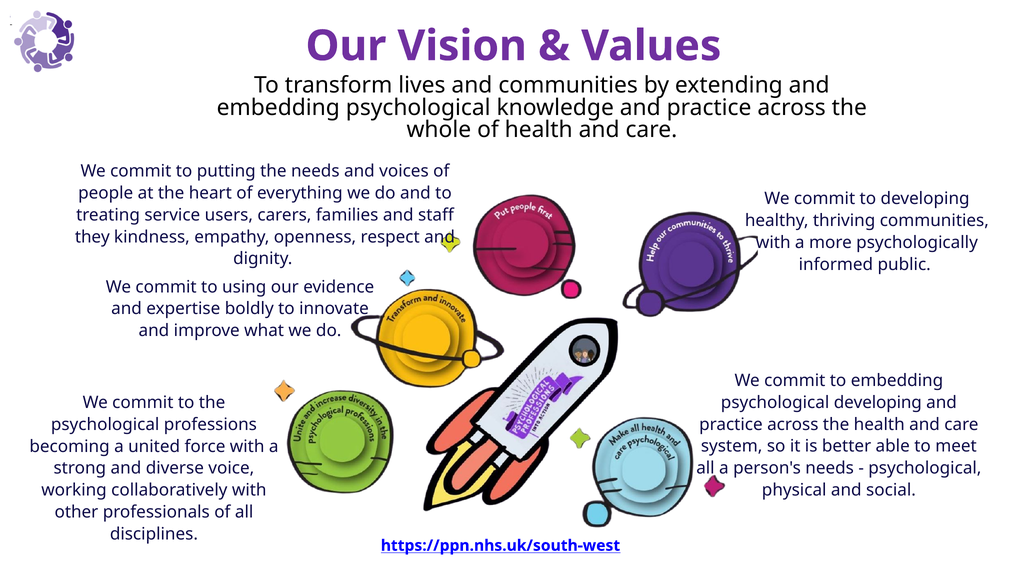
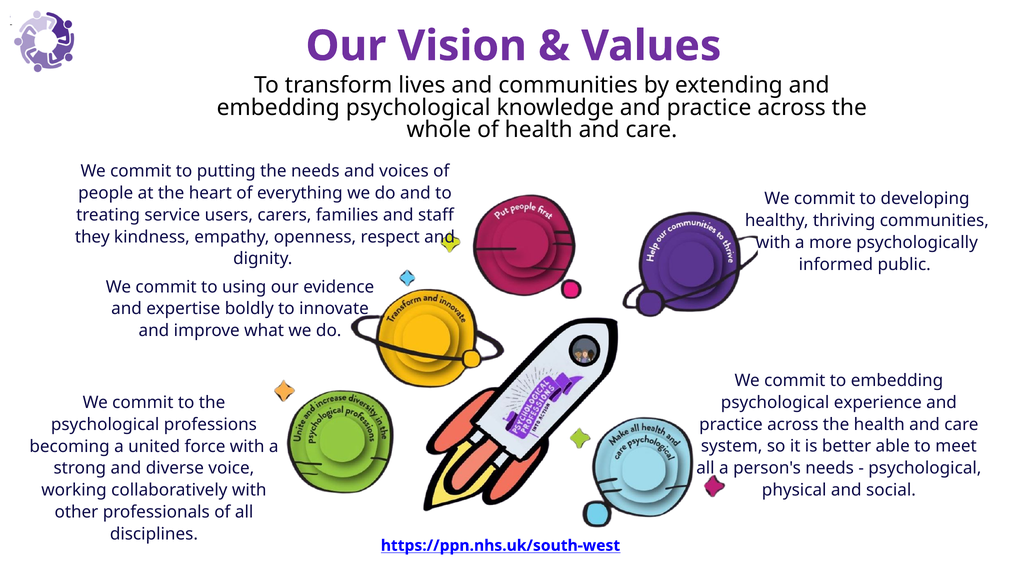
psychological developing: developing -> experience (878, 402)
